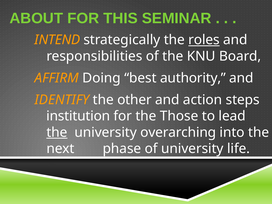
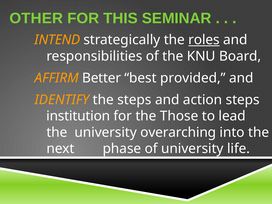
ABOUT: ABOUT -> OTHER (36, 18)
Doing: Doing -> Better (102, 78)
authority: authority -> provided (193, 78)
the other: other -> steps (134, 100)
the underline: present -> none (57, 132)
